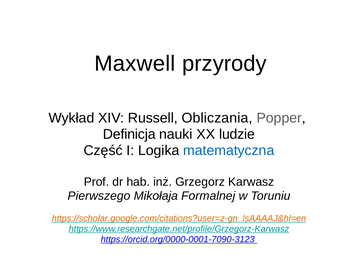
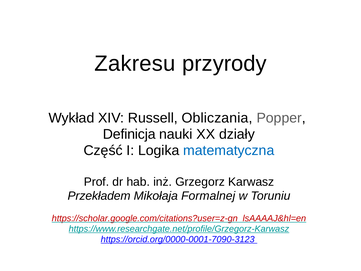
Maxwell: Maxwell -> Zakresu (135, 64)
ludzie: ludzie -> działy (237, 134)
Pierwszego: Pierwszego -> Przekładem (99, 196)
https://scholar.google.com/citations?user=z-gn_lsAAAAJ&hl=en colour: orange -> red (179, 218)
